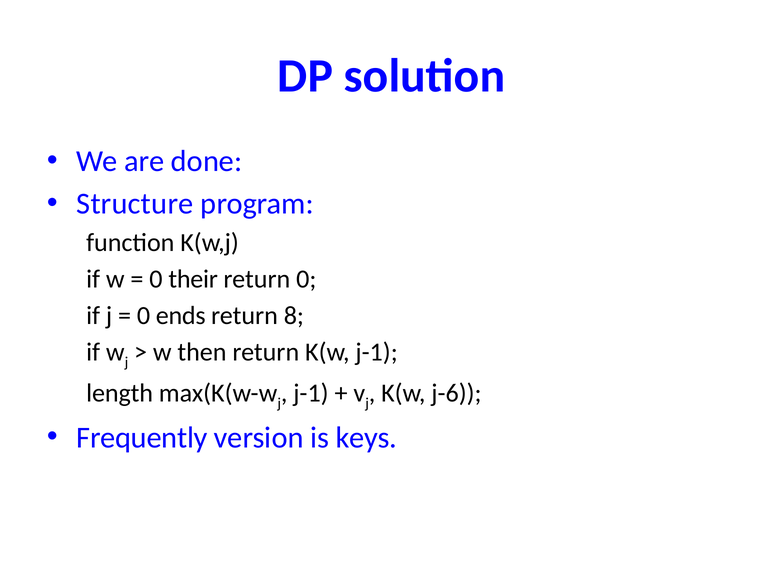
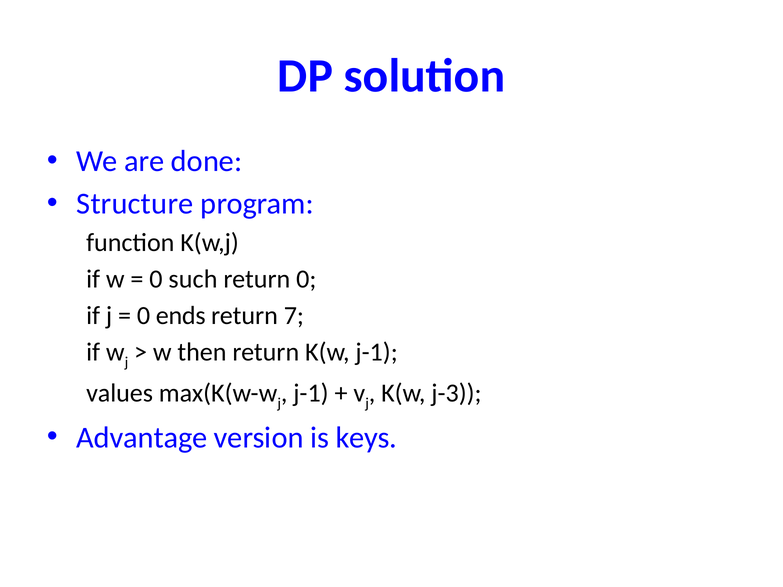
their: their -> such (193, 279)
8: 8 -> 7 (294, 316)
length: length -> values (120, 393)
j-6: j-6 -> j-3 (456, 393)
Frequently: Frequently -> Advantage (142, 438)
